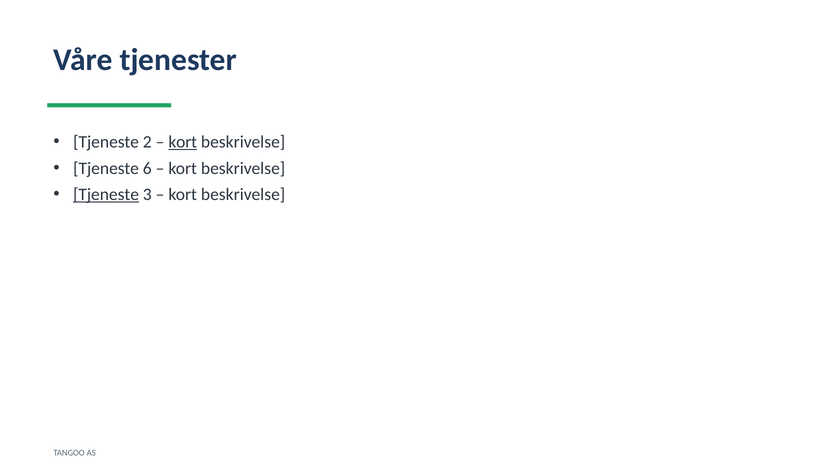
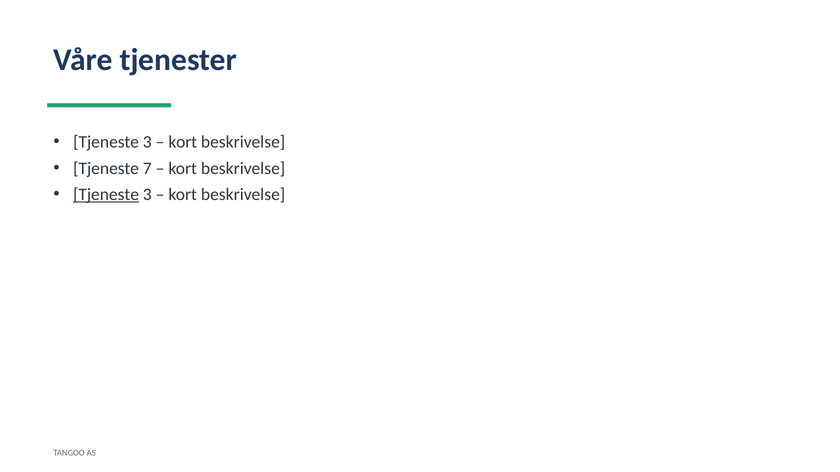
2: 2 -> 3 (147, 142)
kort underline: present -> none (183, 142)
6: 6 -> 7 (147, 169)
